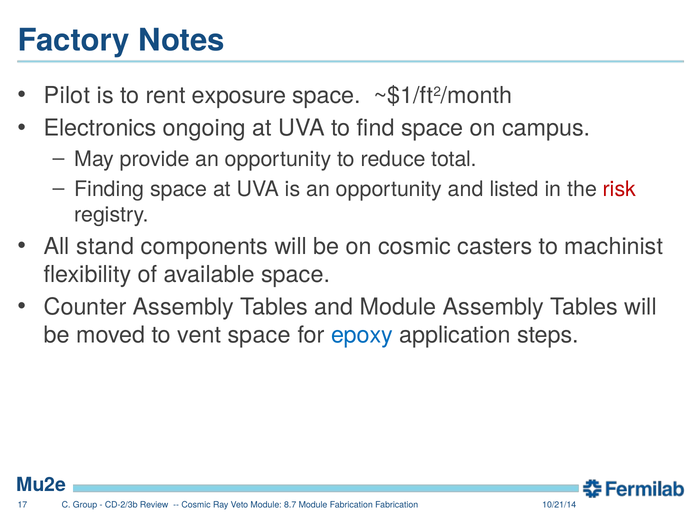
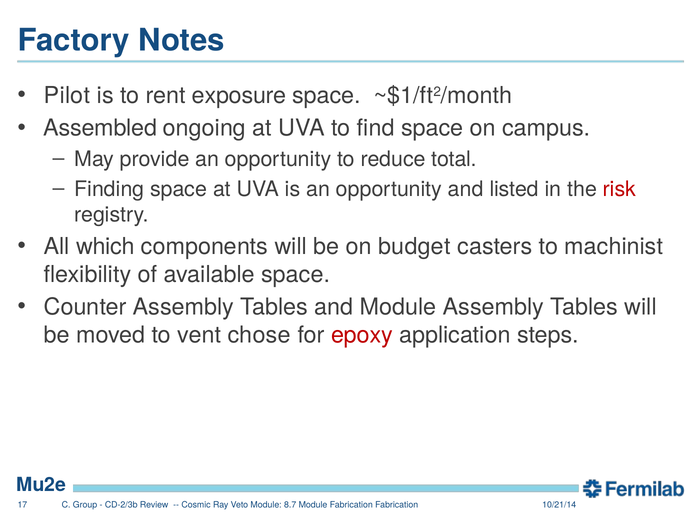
Electronics: Electronics -> Assembled (100, 128)
stand: stand -> which (105, 246)
on cosmic: cosmic -> budget (414, 246)
vent space: space -> chose (259, 335)
epoxy colour: blue -> red (362, 335)
